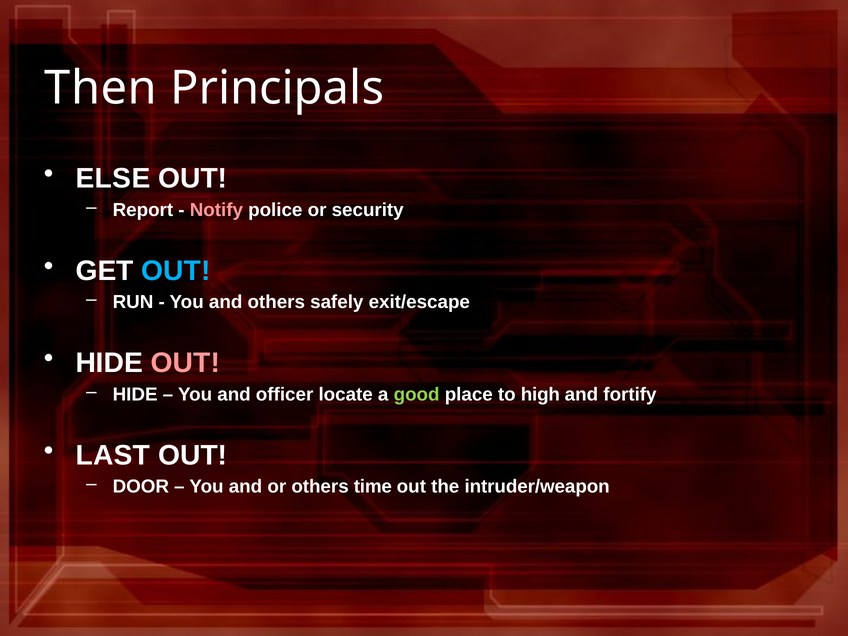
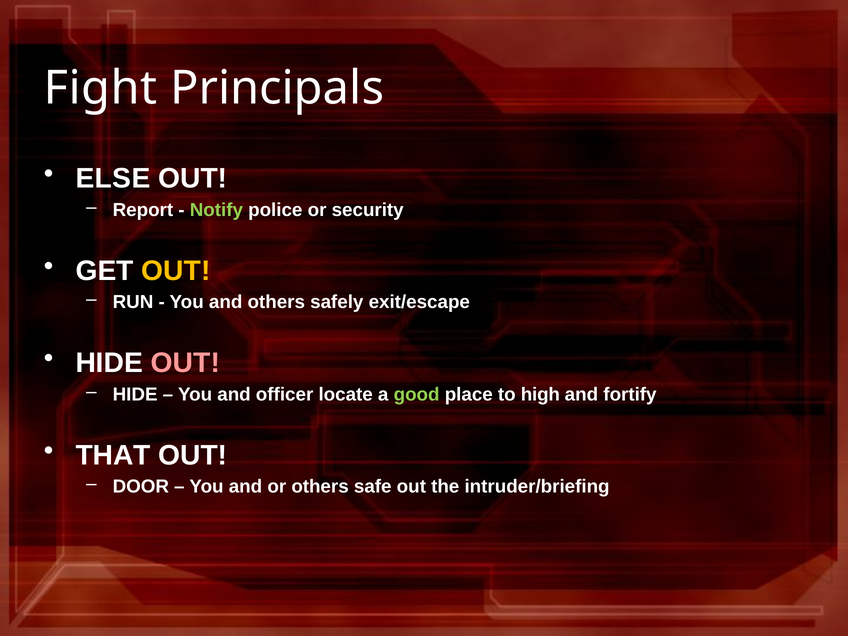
Then: Then -> Fight (101, 88)
Notify colour: pink -> light green (216, 210)
OUT colour: light blue -> yellow (176, 271)
LAST: LAST -> THAT (113, 455)
time: time -> safe (373, 487)
intruder/weapon: intruder/weapon -> intruder/briefing (537, 487)
